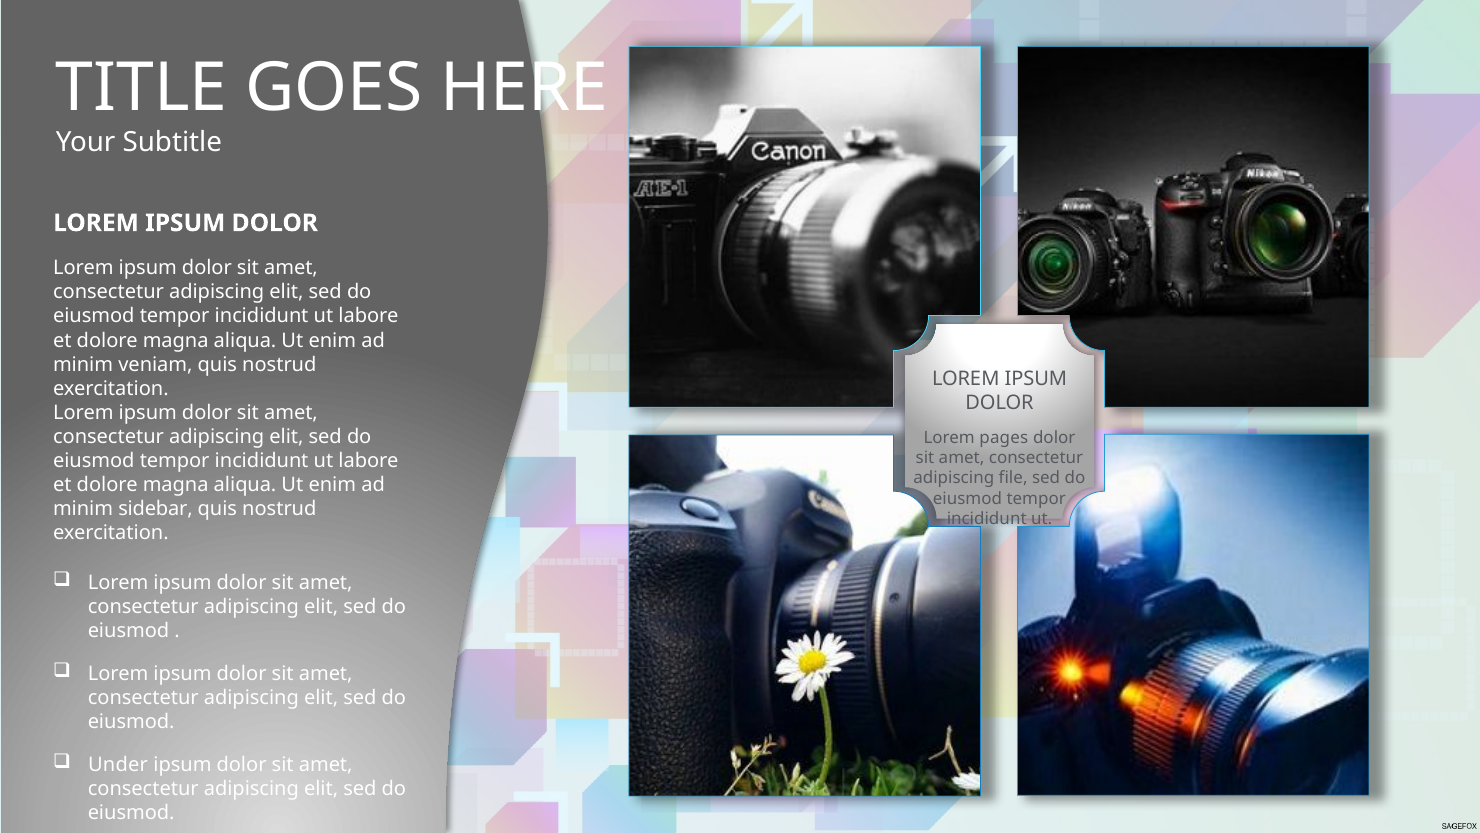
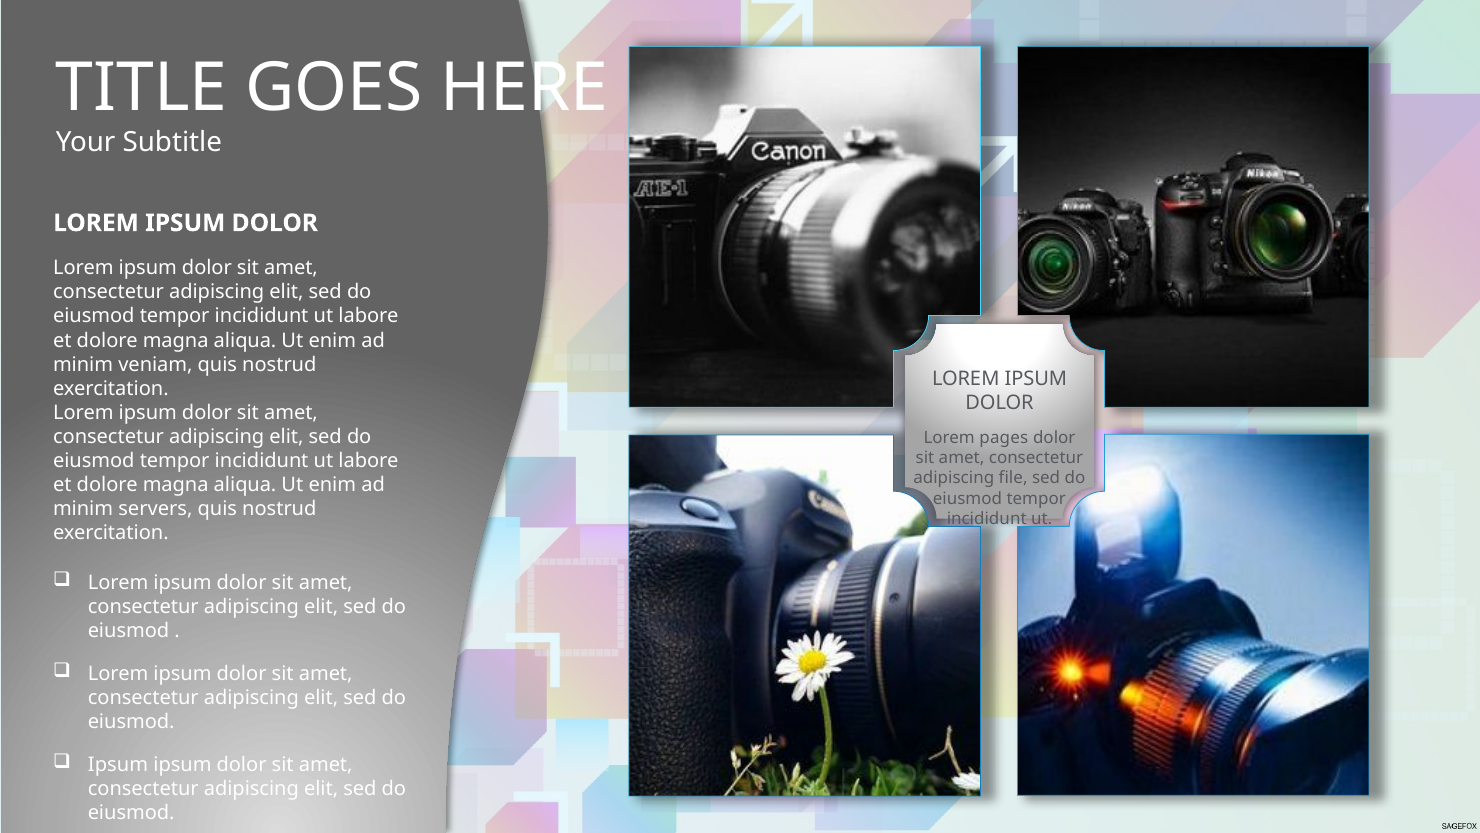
sidebar: sidebar -> servers (155, 509)
Under: Under -> Ipsum (118, 764)
